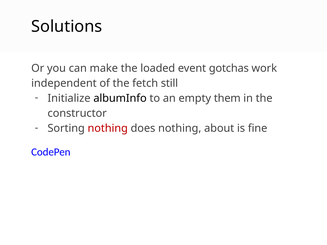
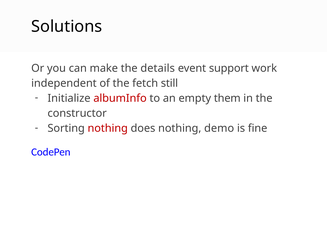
loaded: loaded -> details (158, 68)
gotchas: gotchas -> support (229, 68)
albumInfo colour: black -> red (120, 98)
about: about -> demo (219, 128)
